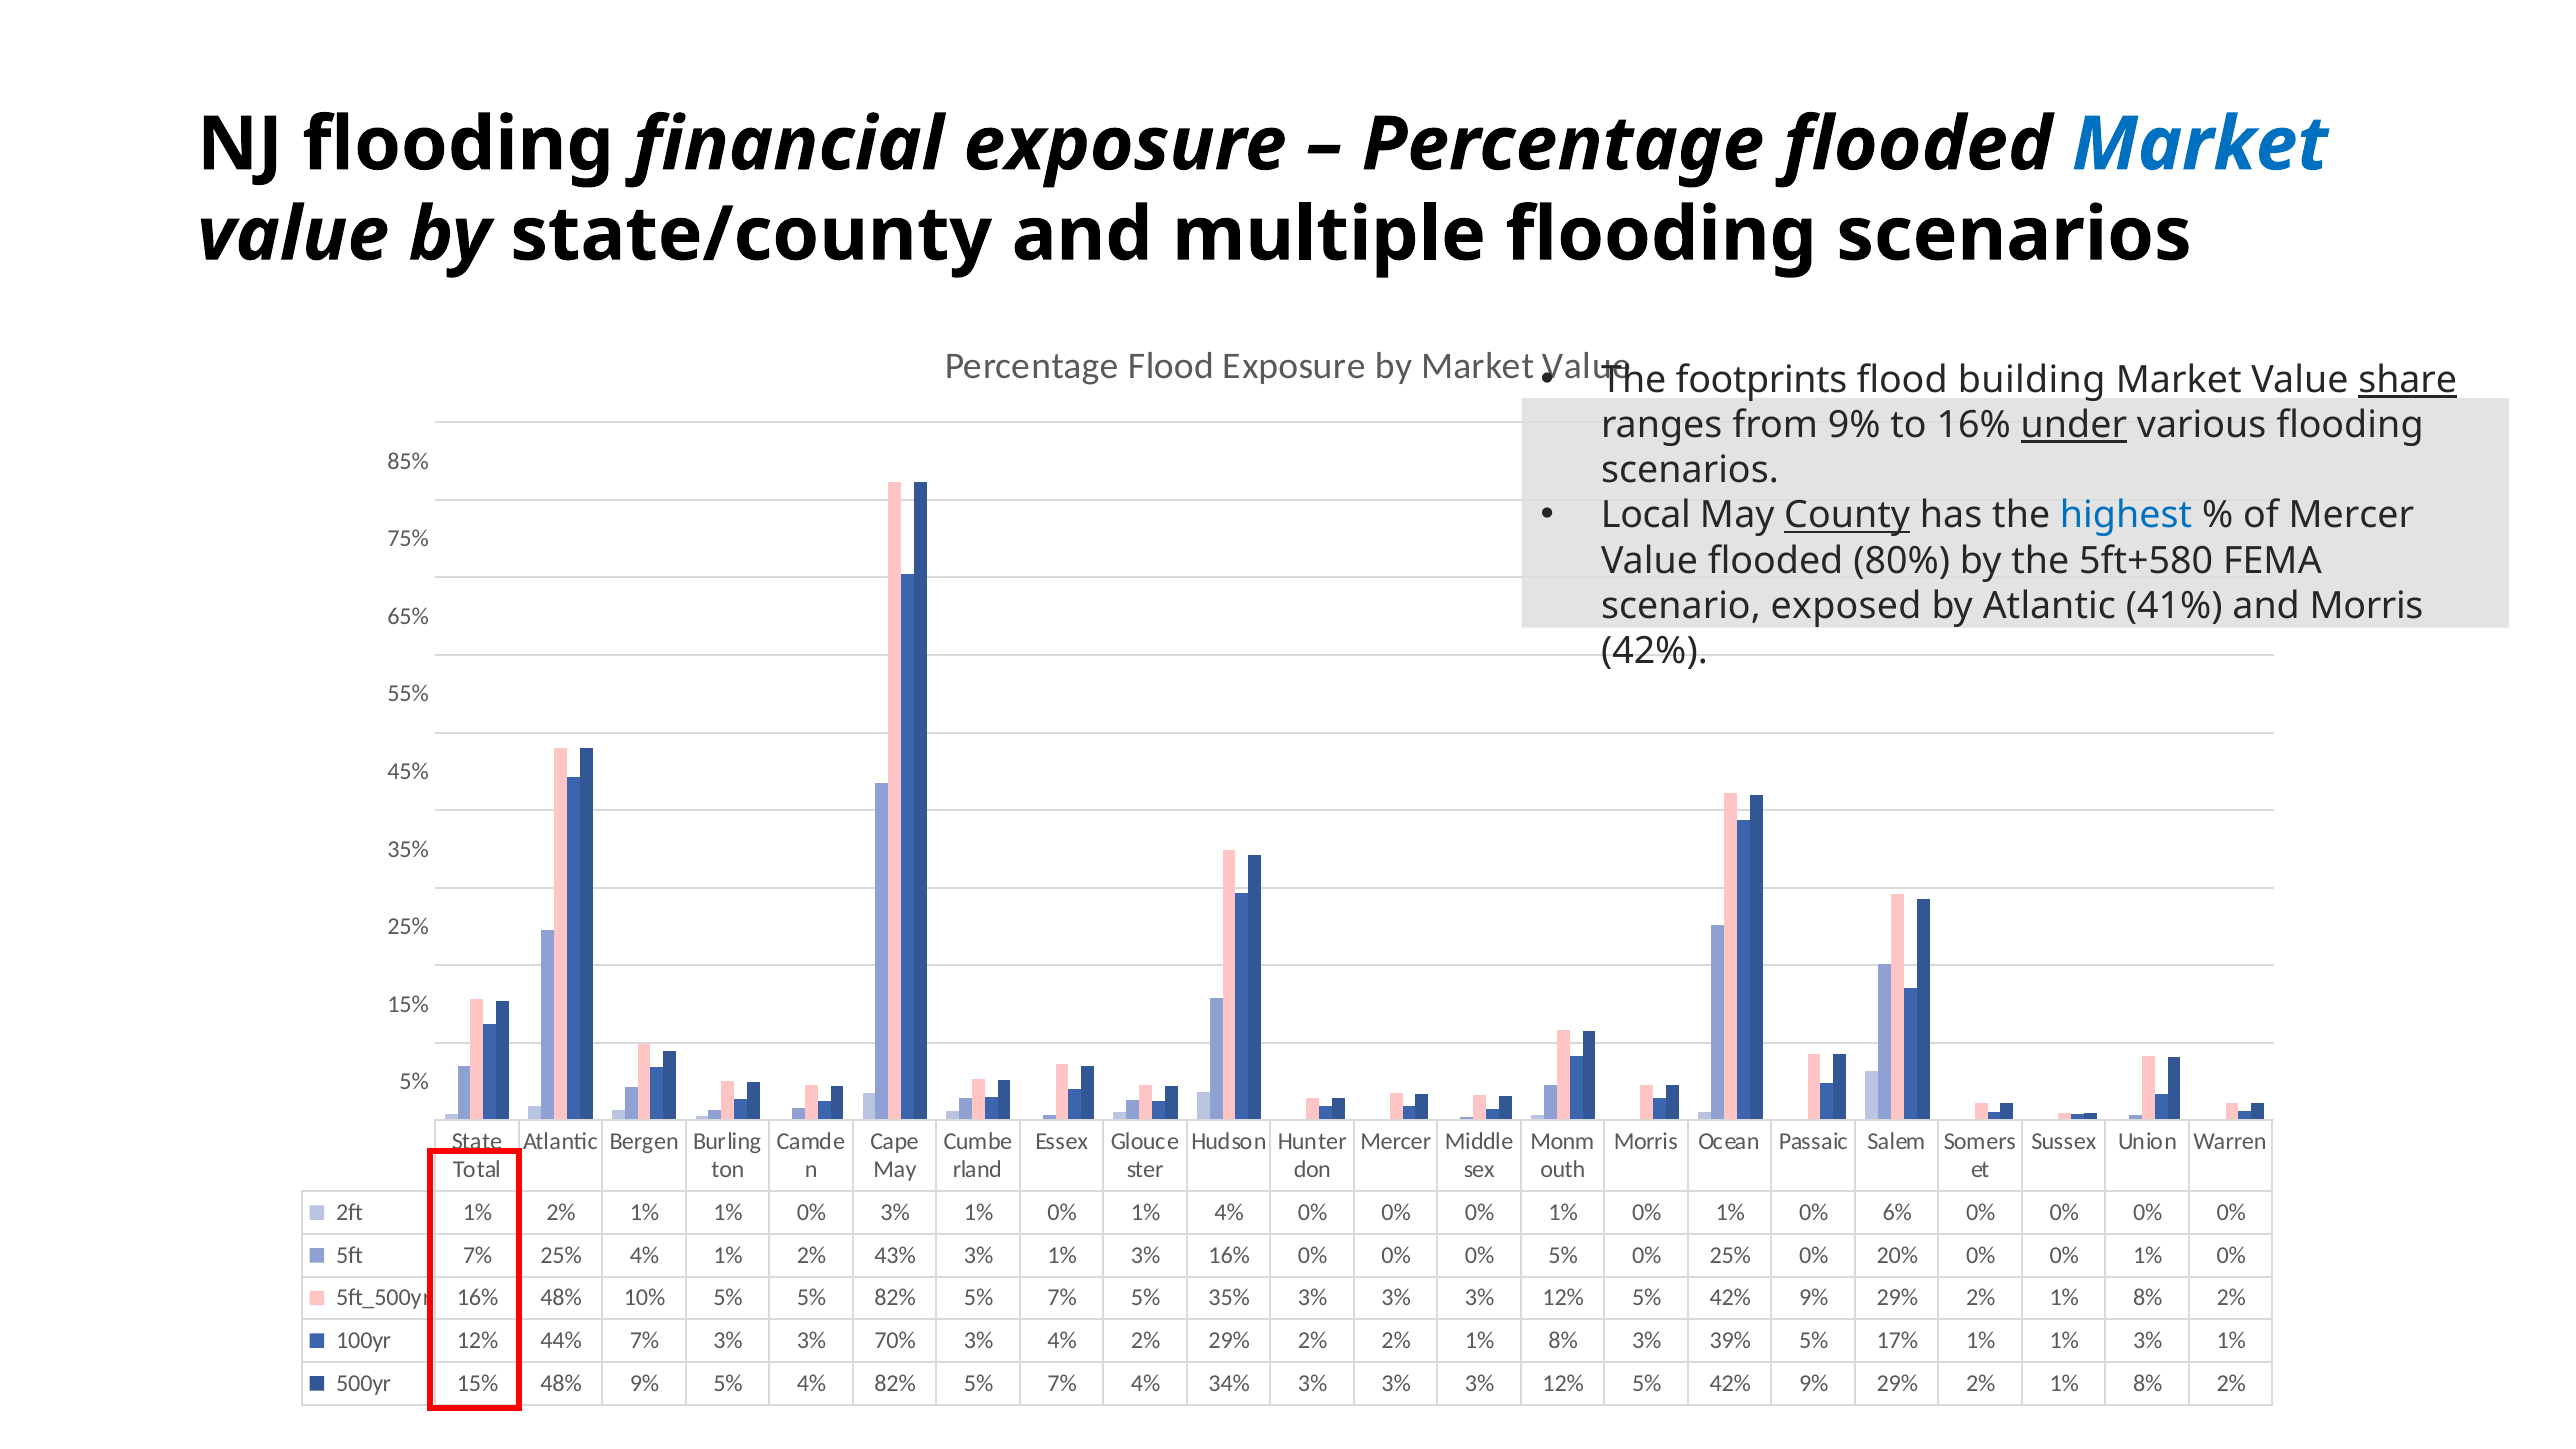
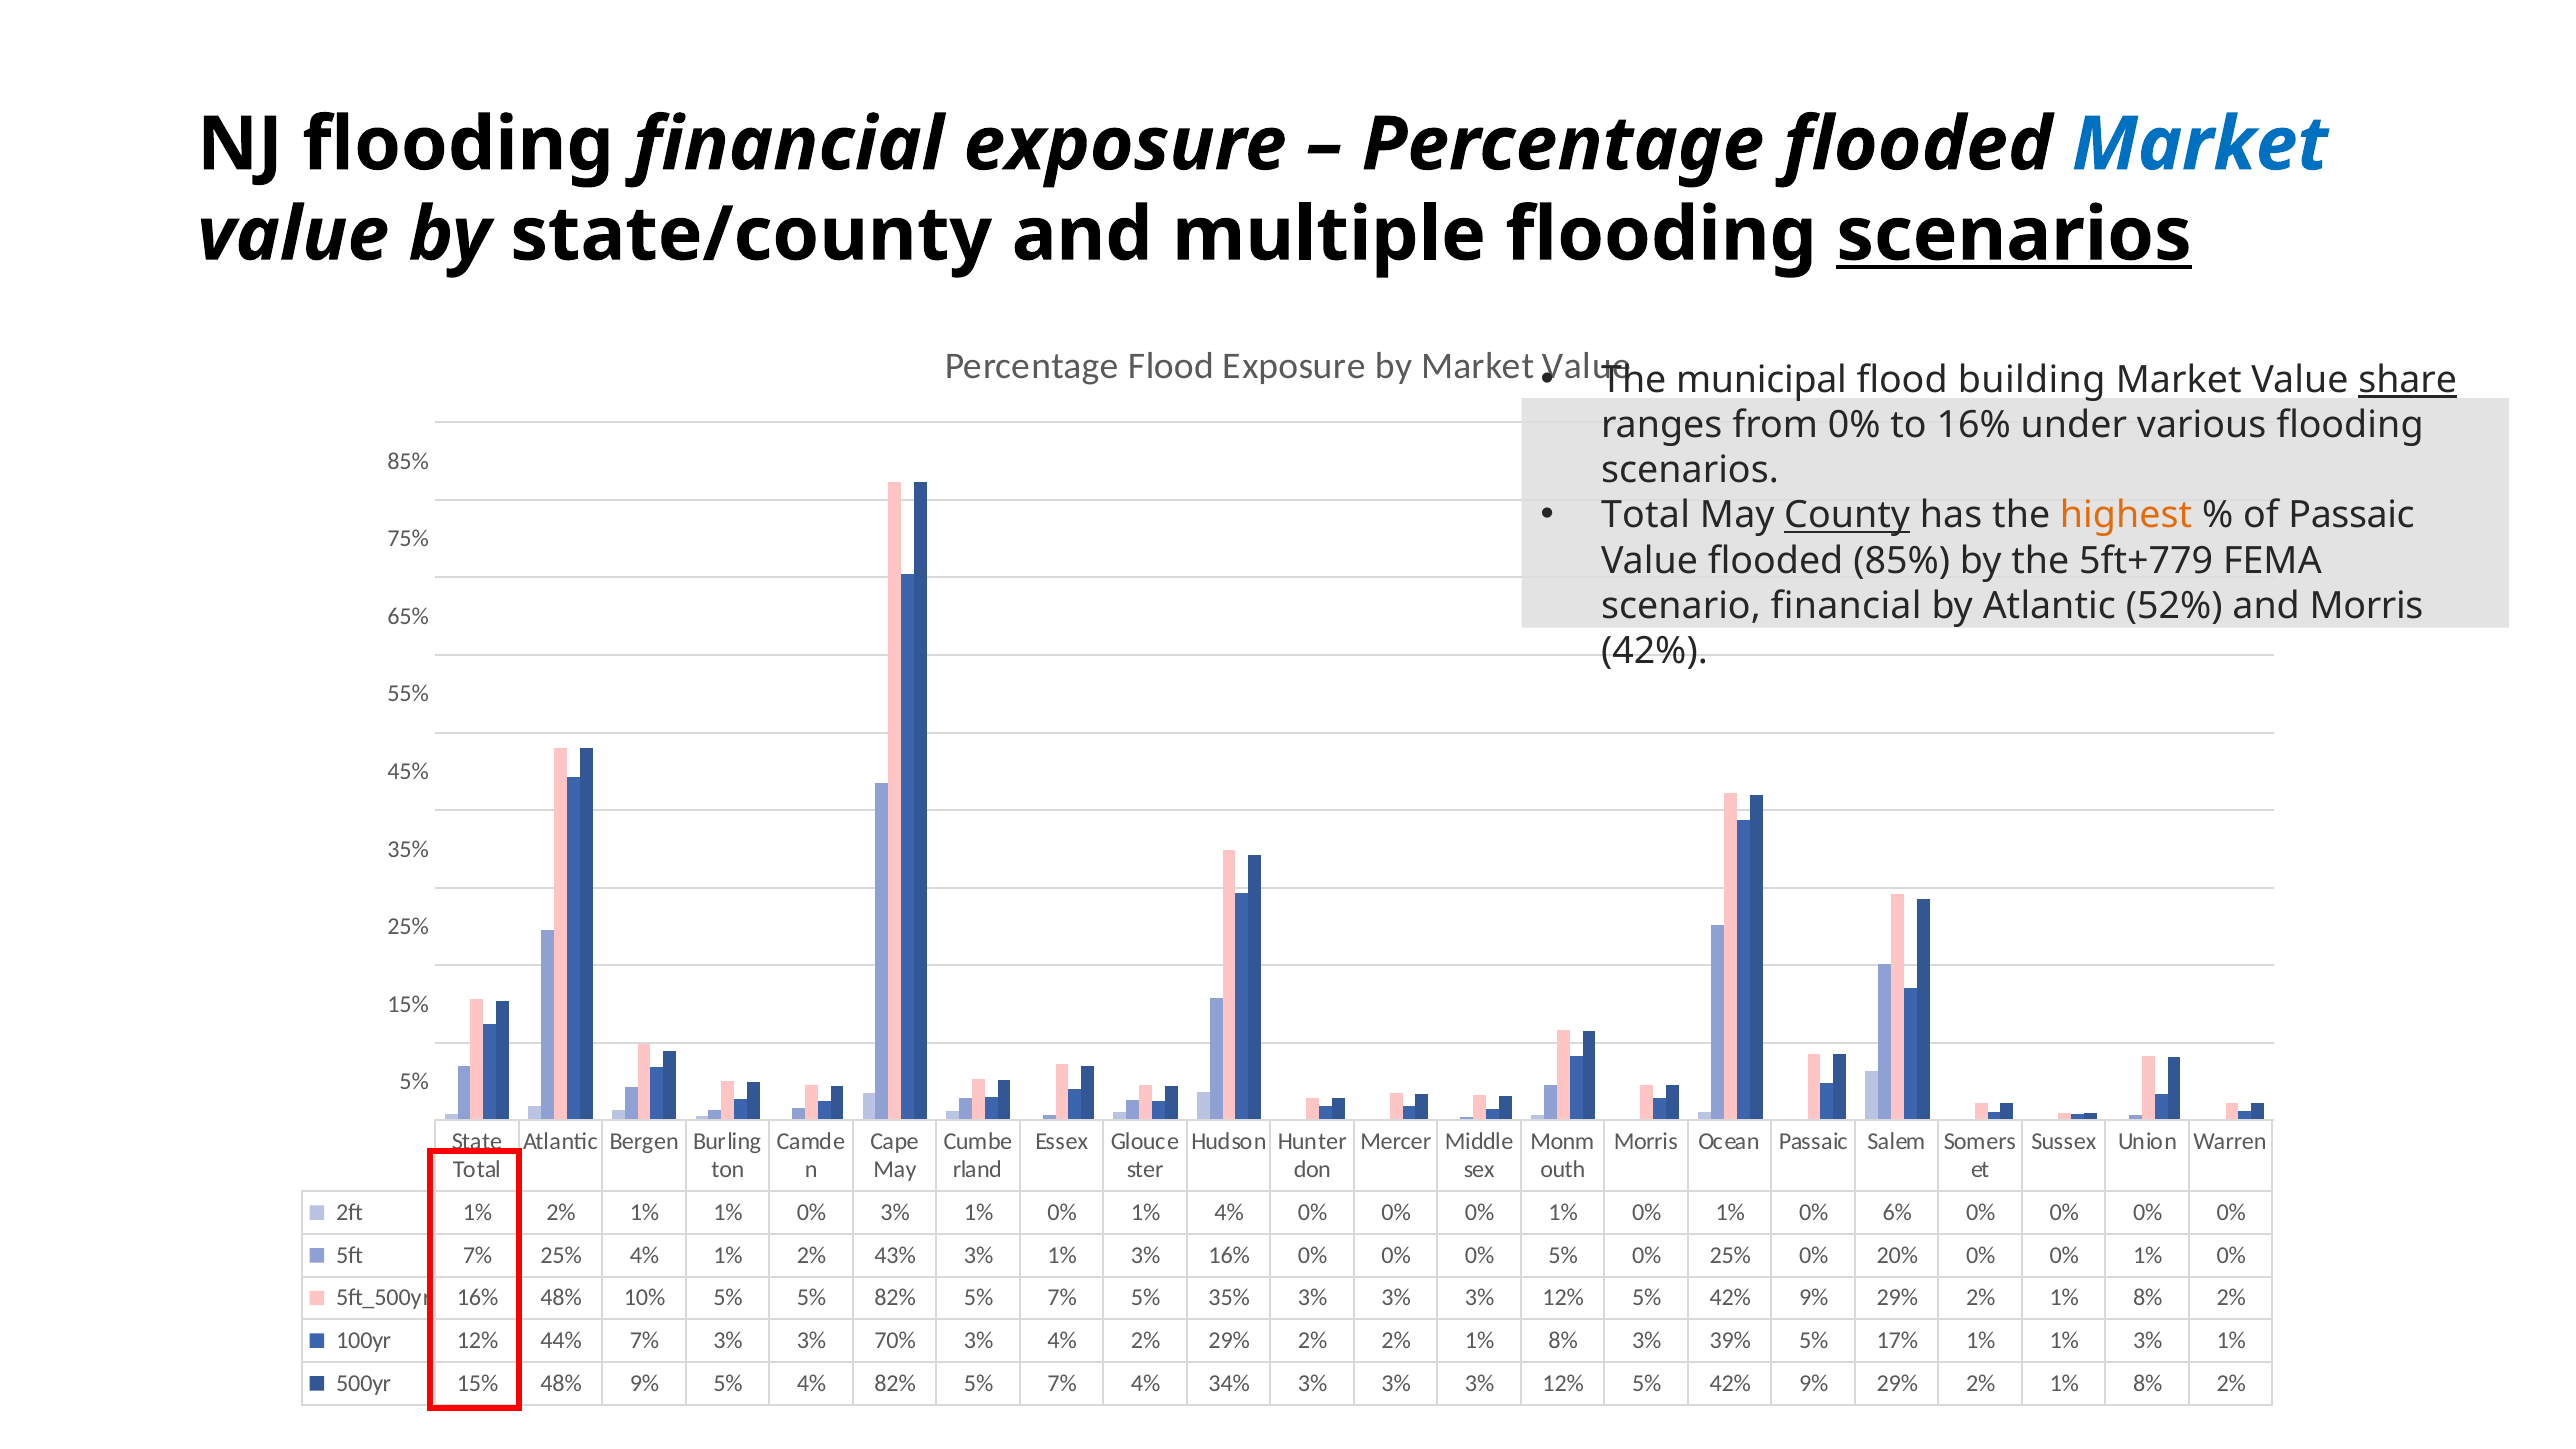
scenarios underline: none -> present (2014, 235)
footprints: footprints -> municipal (1761, 380)
from 9%: 9% -> 0% (1854, 425)
under underline: present -> none (2074, 425)
Local: Local -> Total (1646, 516)
highest colour: blue -> orange (2126, 516)
of Mercer: Mercer -> Passaic (2352, 516)
flooded 80%: 80% -> 85% (1902, 561)
5ft+580: 5ft+580 -> 5ft+779 (2146, 561)
scenario exposed: exposed -> financial (1846, 606)
41%: 41% -> 52% (2174, 606)
